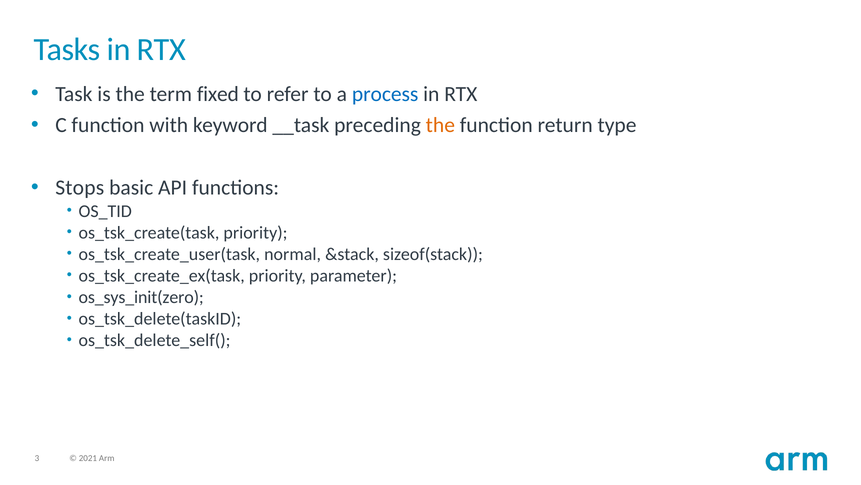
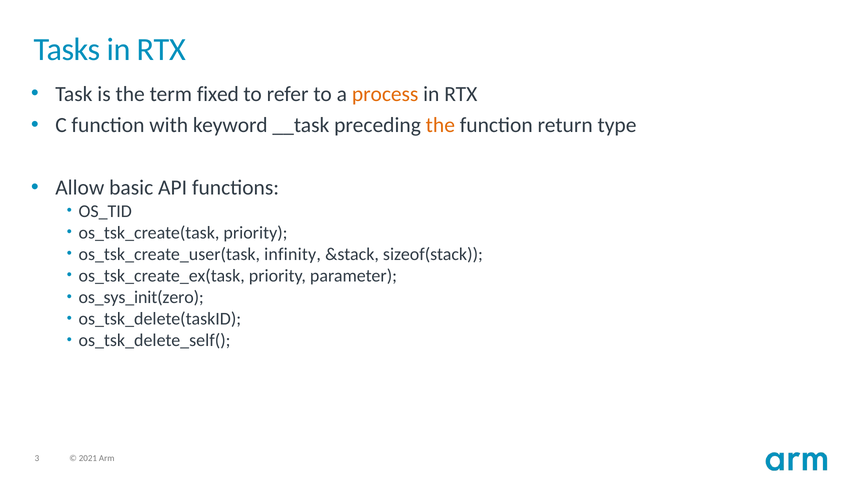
process colour: blue -> orange (385, 94)
Stops: Stops -> Allow (80, 187)
normal: normal -> infinity (293, 254)
